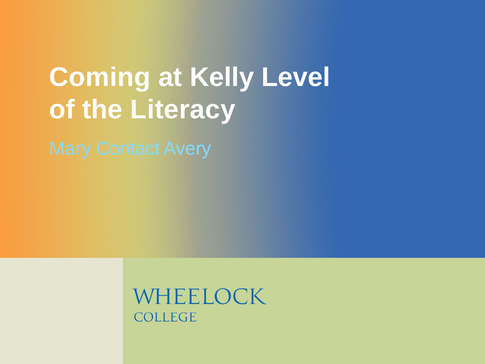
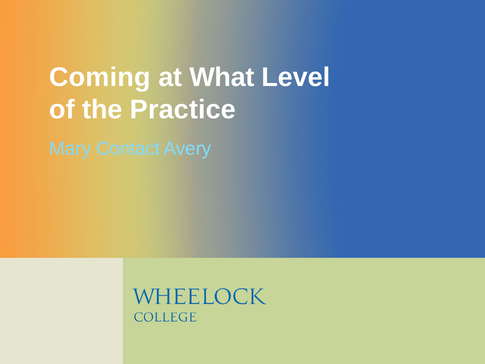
Kelly: Kelly -> What (222, 77)
Literacy: Literacy -> Practice (183, 109)
